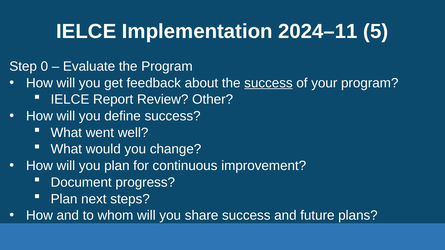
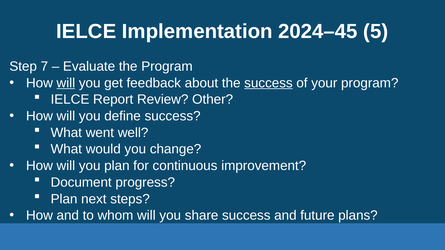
2024–11: 2024–11 -> 2024–45 (318, 31)
0: 0 -> 7 (44, 66)
will underline: none -> present (66, 83)
